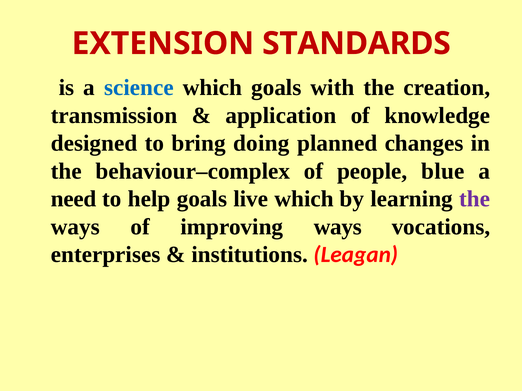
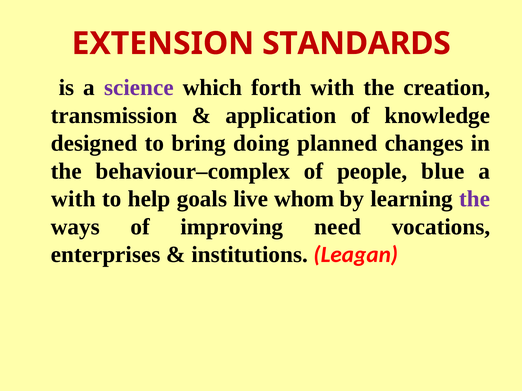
science colour: blue -> purple (139, 88)
which goals: goals -> forth (276, 88)
need: need -> with (73, 199)
live which: which -> whom (304, 199)
improving ways: ways -> need (338, 227)
